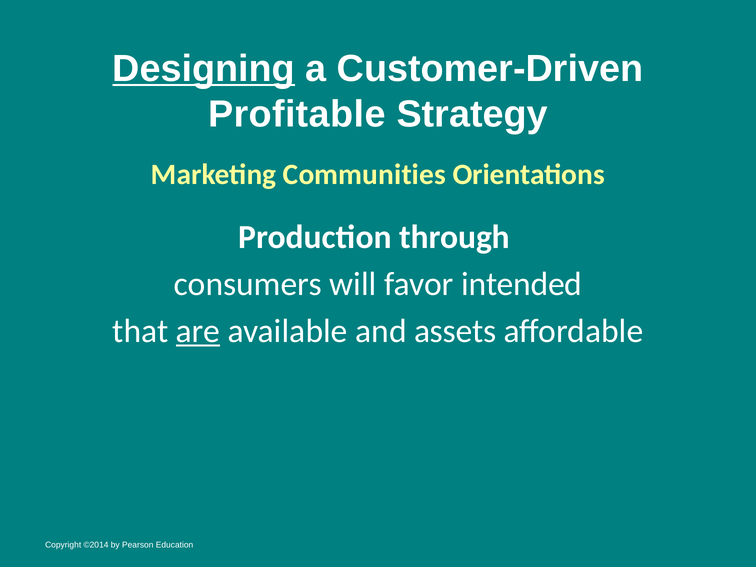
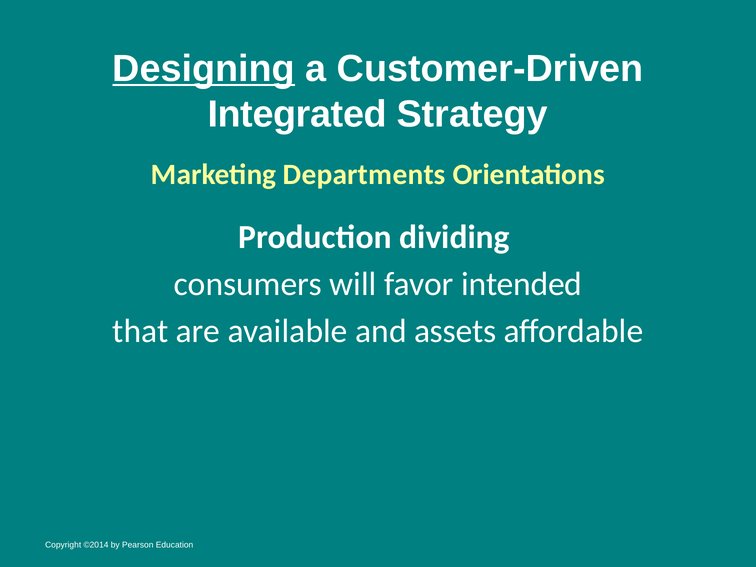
Profitable: Profitable -> Integrated (297, 114)
Communities: Communities -> Departments (364, 175)
through: through -> dividing (455, 237)
are underline: present -> none (198, 331)
